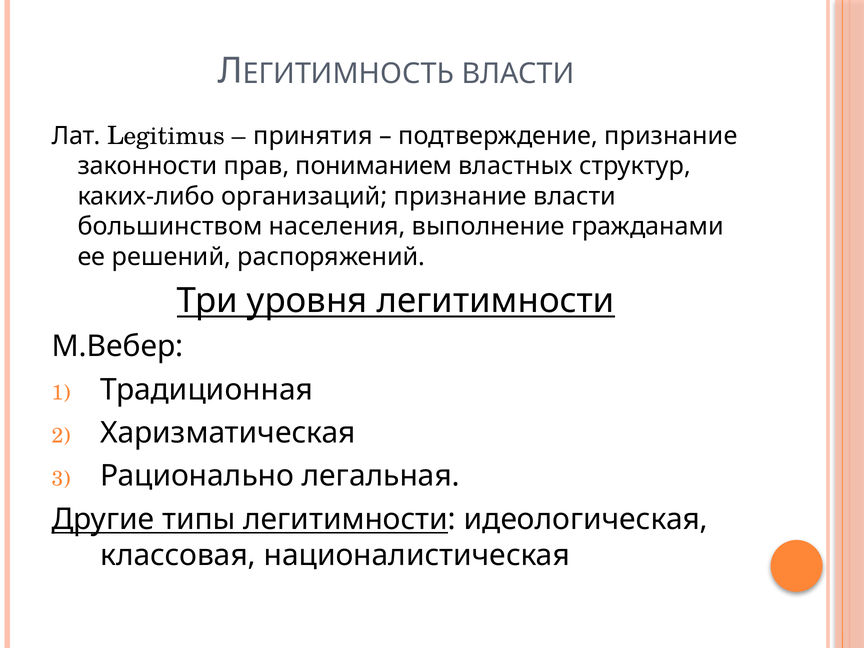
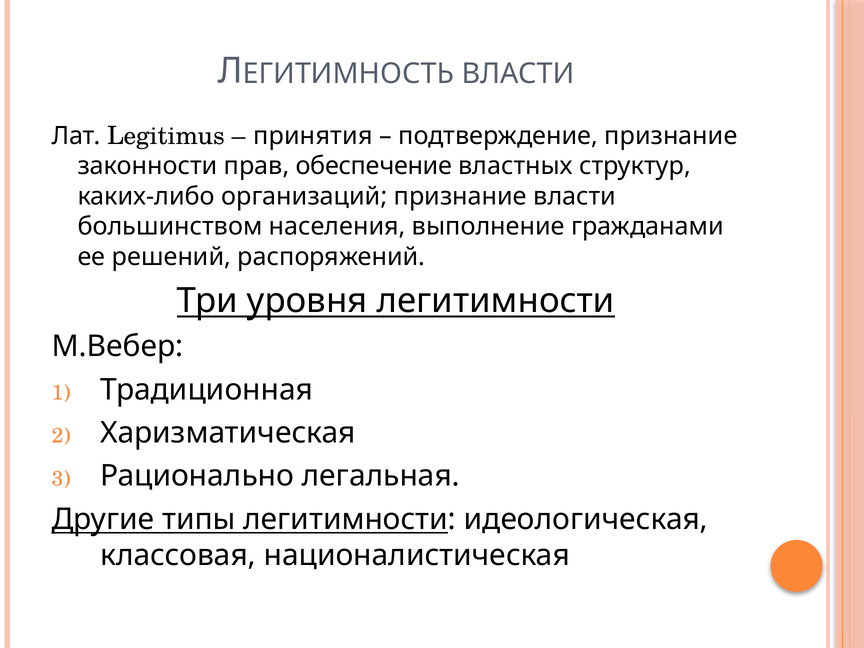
пониманием: пониманием -> обеспечение (374, 166)
